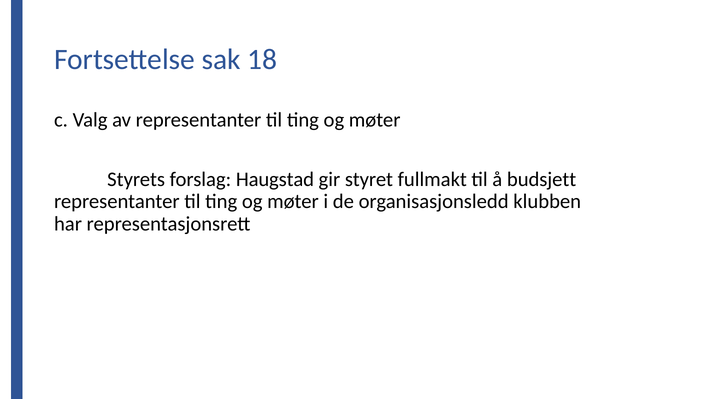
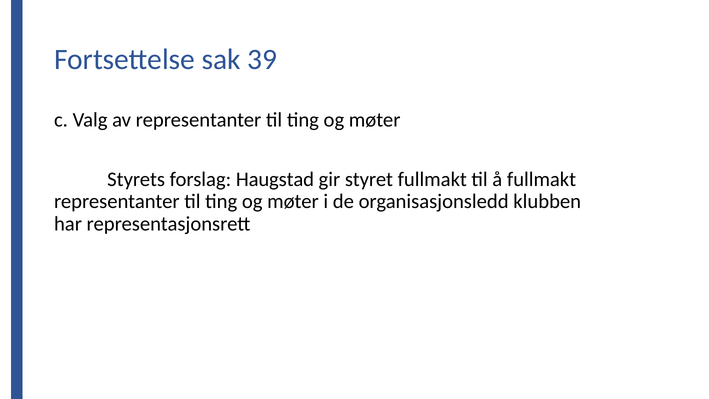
18: 18 -> 39 (262, 60)
å budsjett: budsjett -> fullmakt (542, 179)
